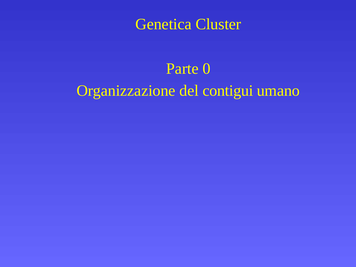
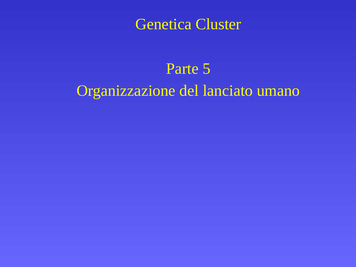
0: 0 -> 5 (207, 69)
contigui: contigui -> lanciato (228, 91)
